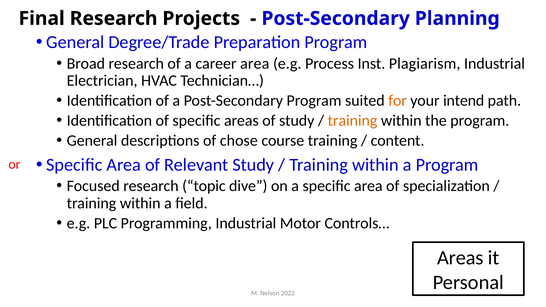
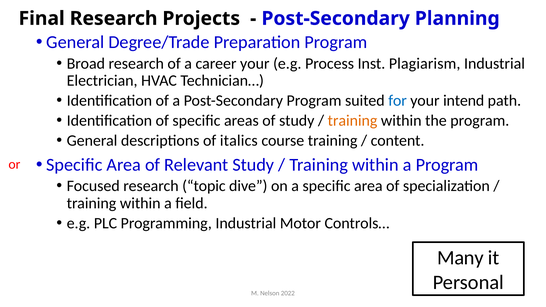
career area: area -> your (255, 64)
for colour: orange -> blue (398, 101)
chose: chose -> italics (239, 141)
Areas: Areas -> Many (460, 258)
